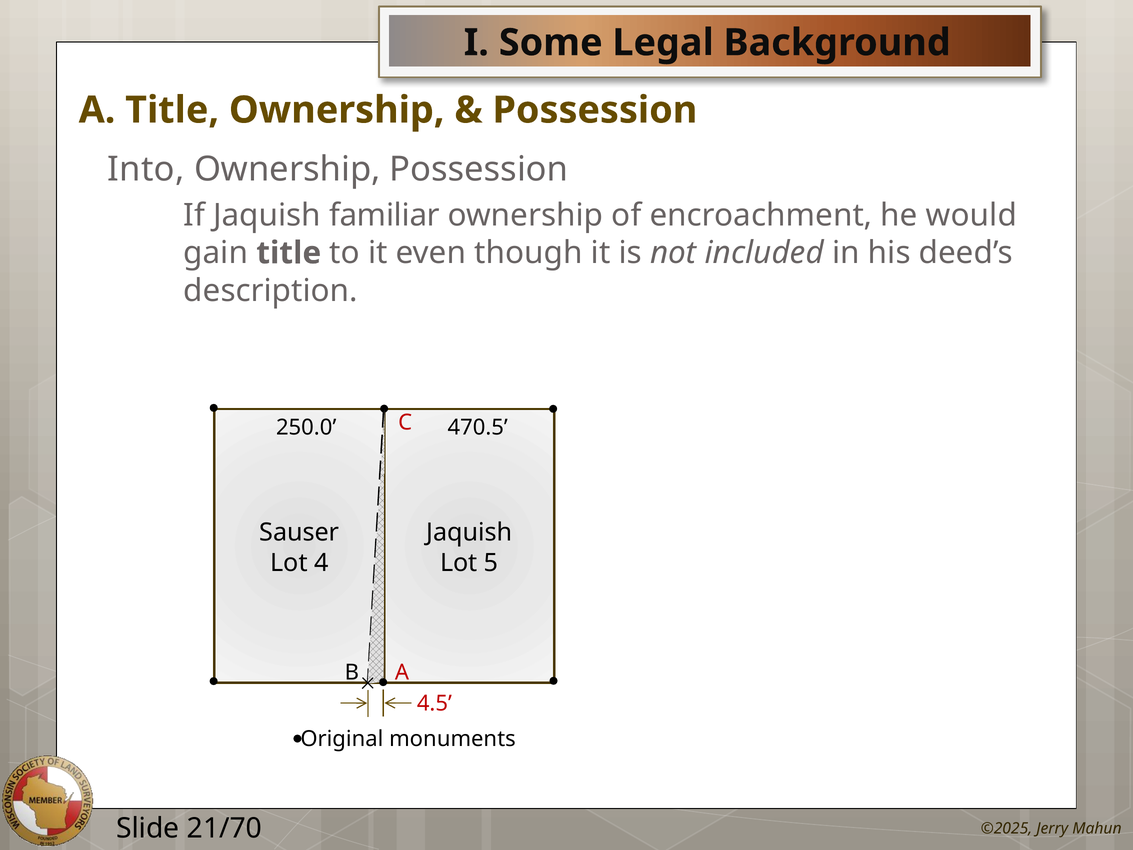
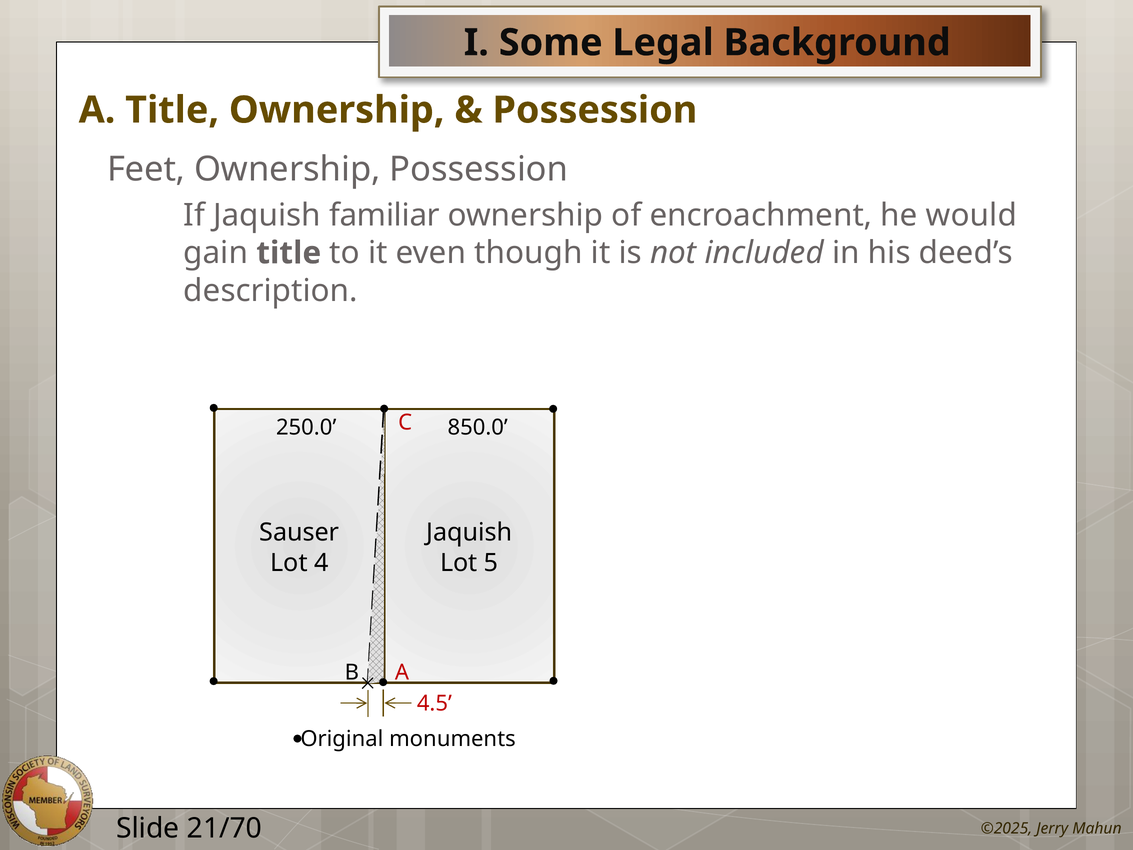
Into: Into -> Feet (146, 169)
470.5: 470.5 -> 850.0 (478, 427)
